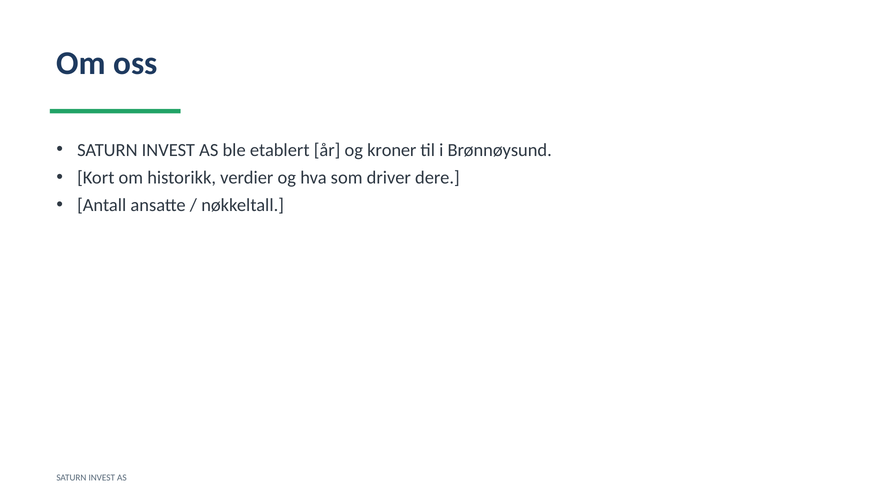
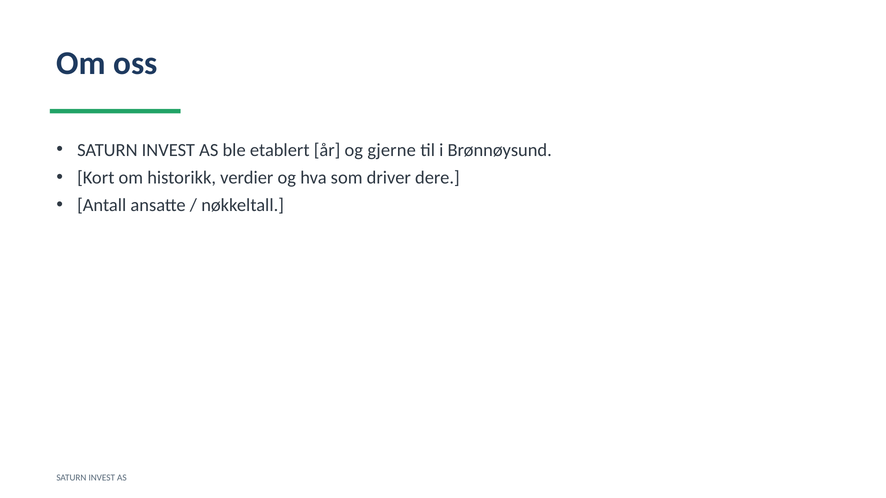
kroner: kroner -> gjerne (392, 150)
